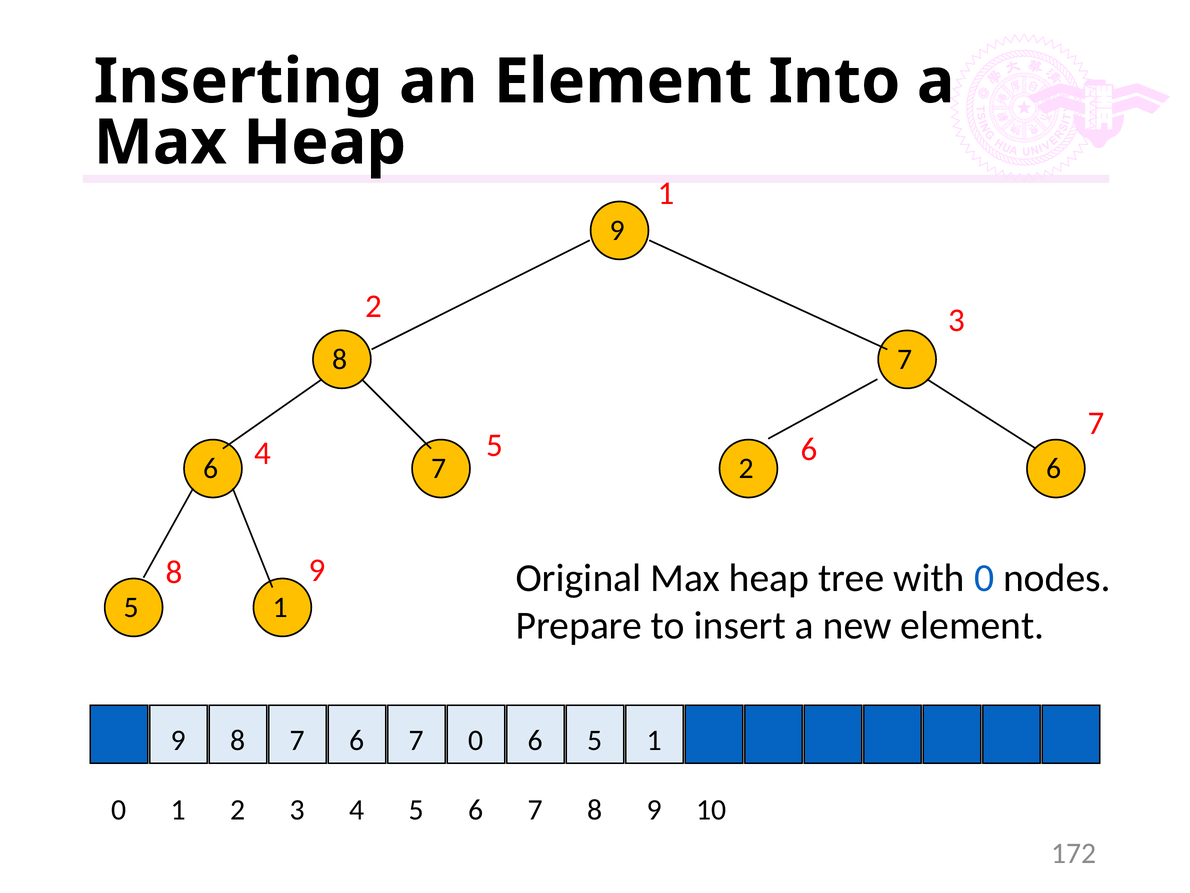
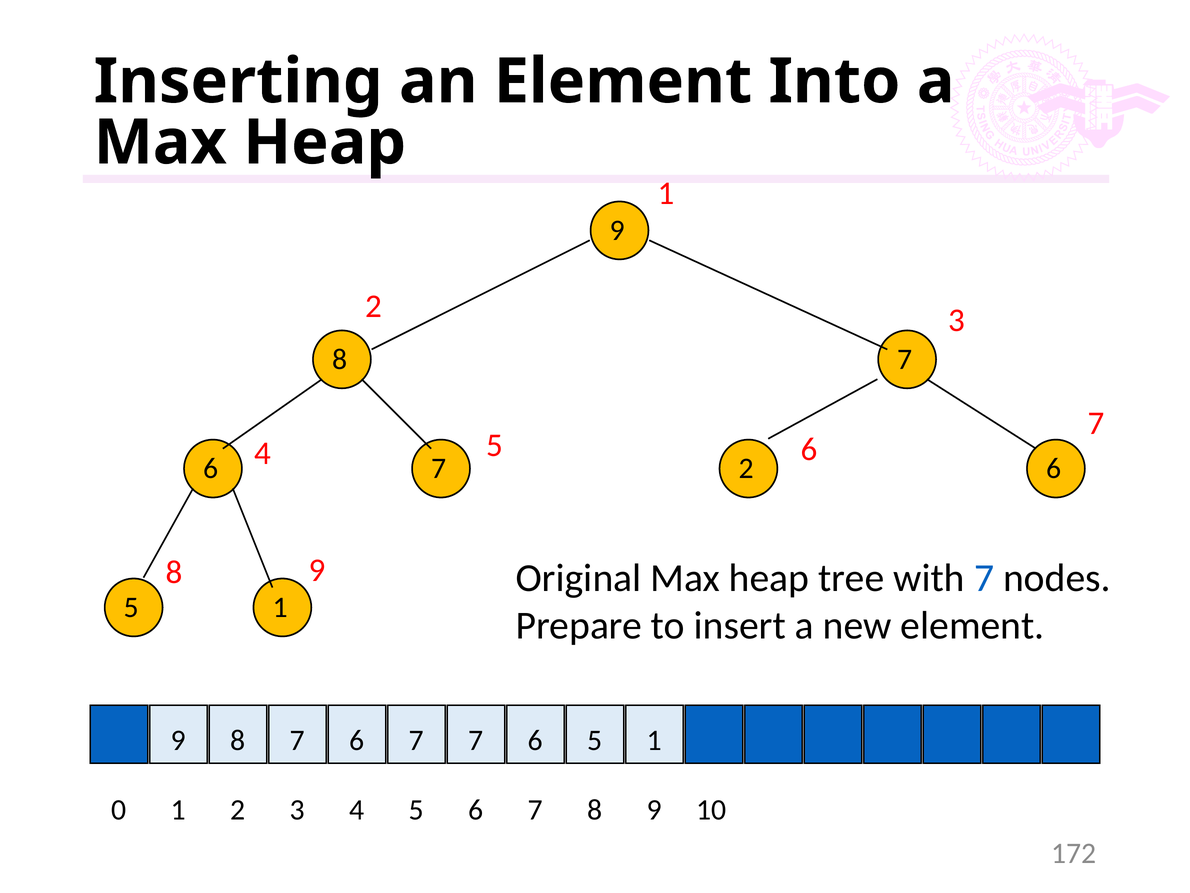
with 0: 0 -> 7 (984, 578)
7 0: 0 -> 7 (476, 740)
